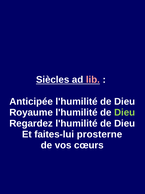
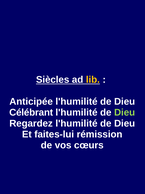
lib colour: pink -> yellow (93, 79)
Royaume: Royaume -> Célébrant (31, 112)
prosterne: prosterne -> rémission (100, 134)
